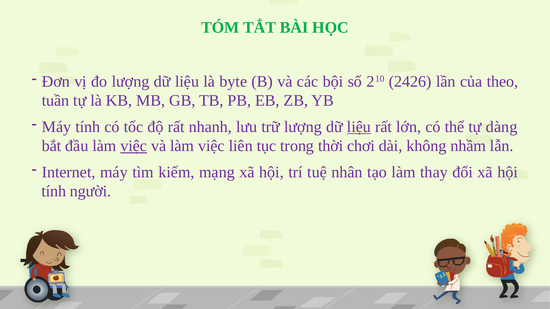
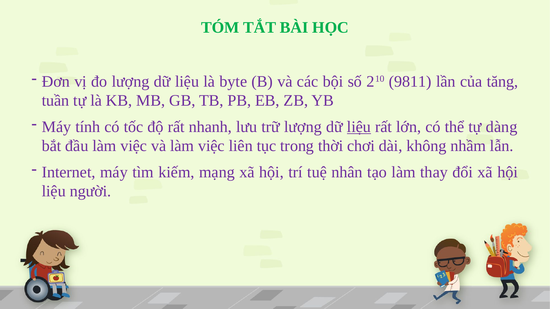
2426: 2426 -> 9811 (410, 82)
theo: theo -> tăng (503, 82)
việc underline: present -> none (134, 146)
tính: tính -> liệu (54, 192)
